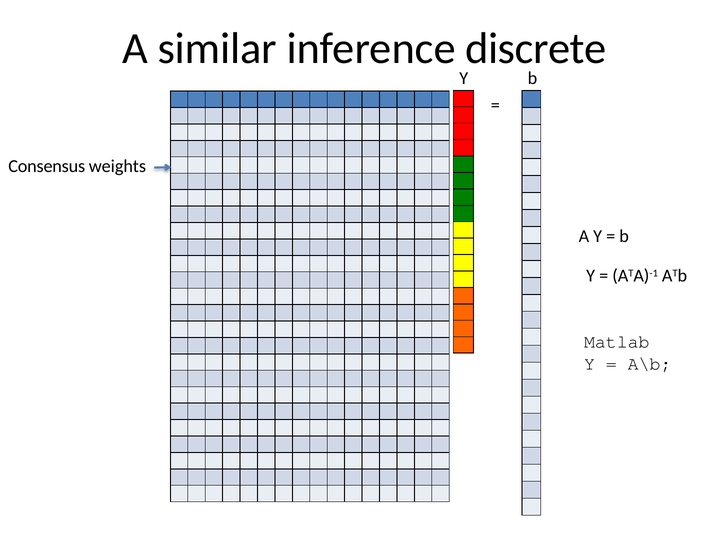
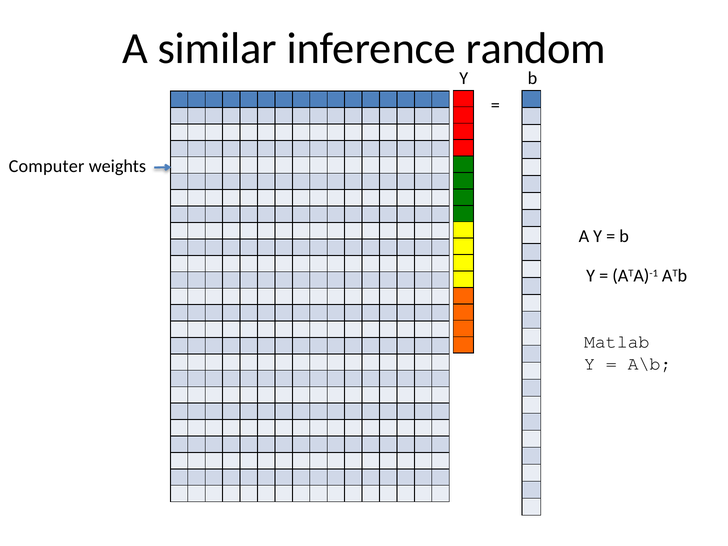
discrete: discrete -> random (536, 49)
Consensus: Consensus -> Computer (47, 166)
